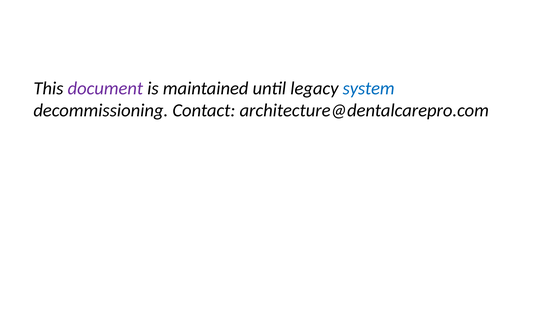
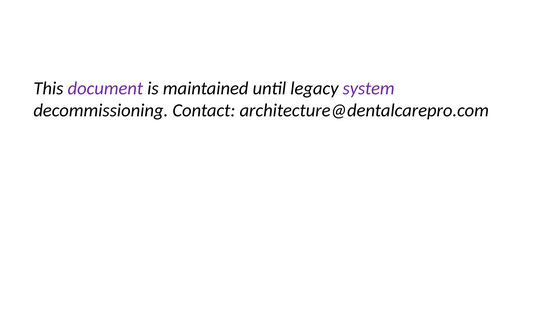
system colour: blue -> purple (369, 88)
